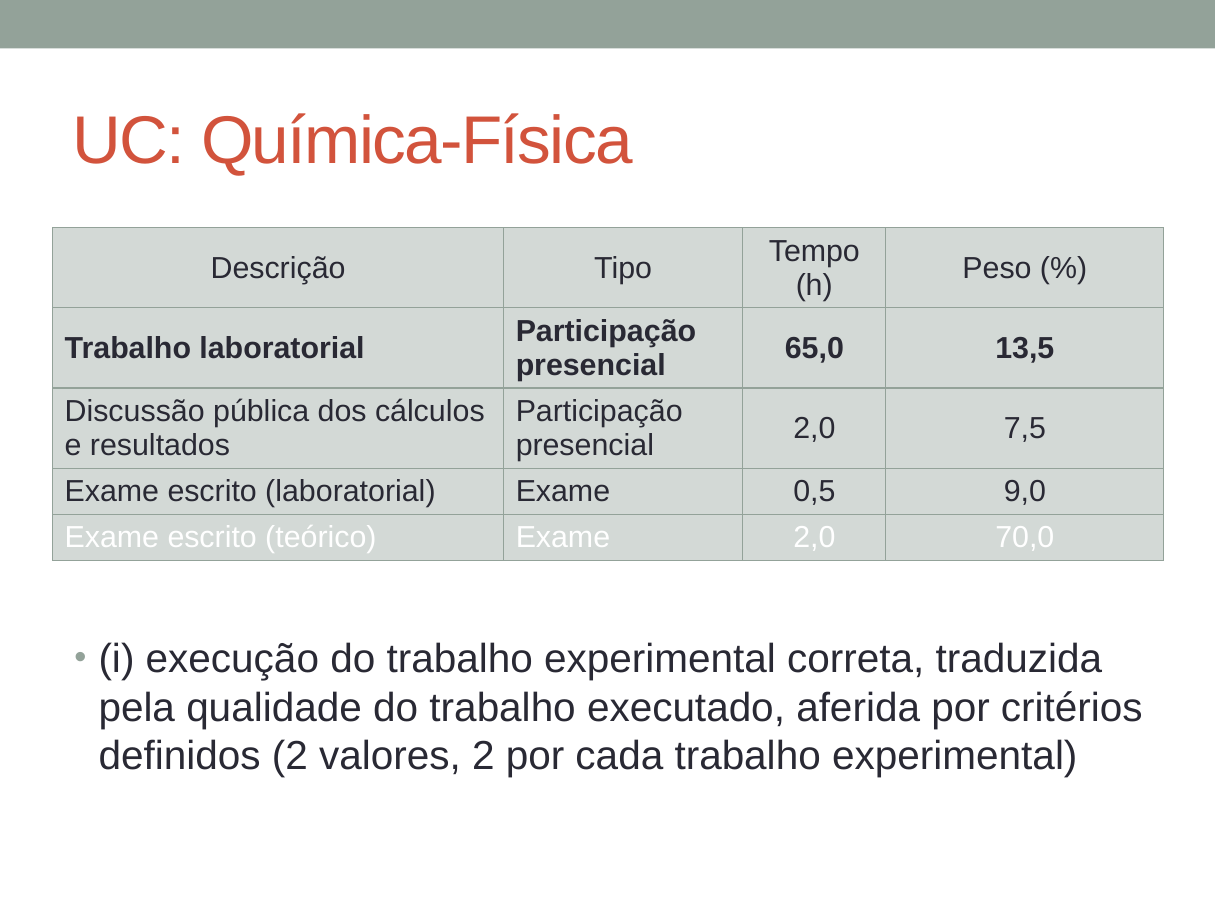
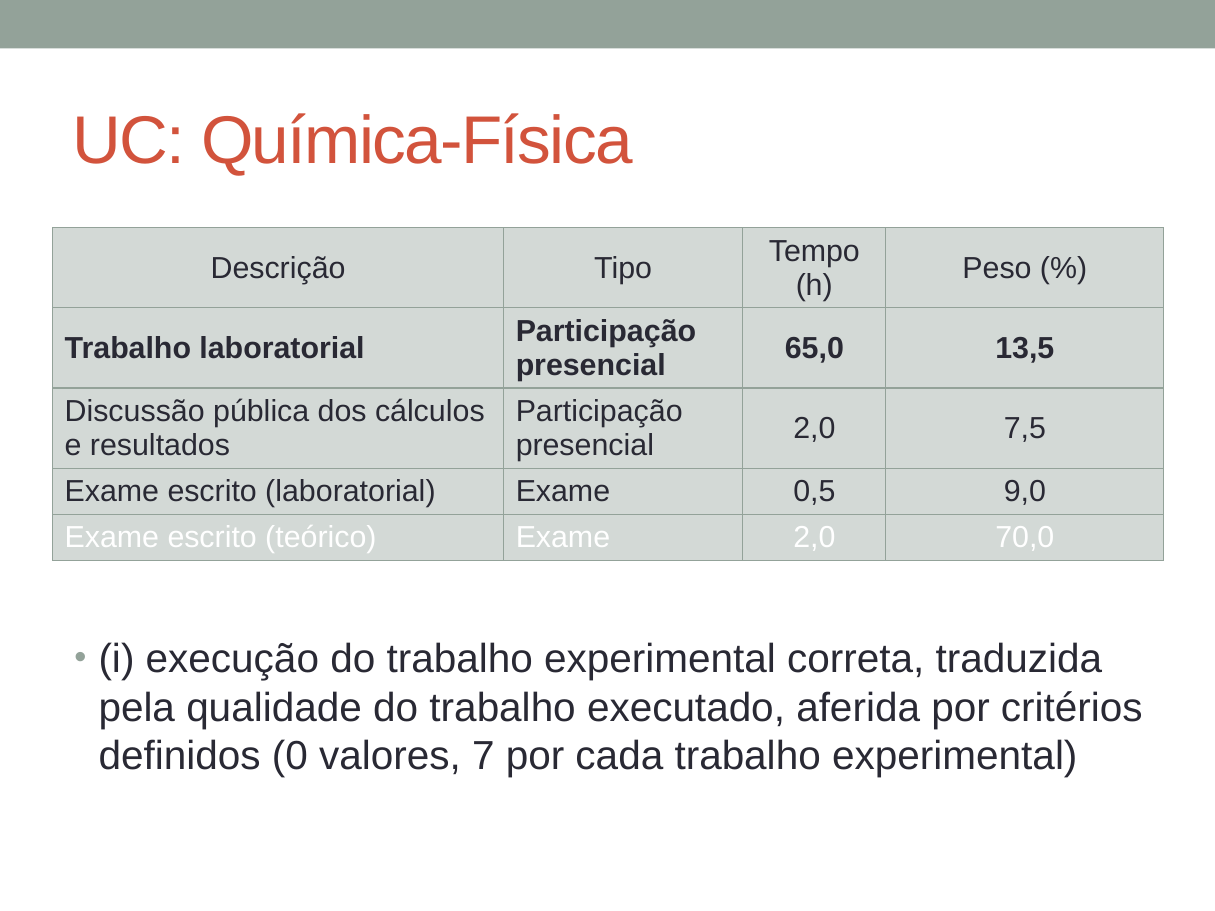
definidos 2: 2 -> 0 (290, 757)
valores 2: 2 -> 7 (483, 757)
